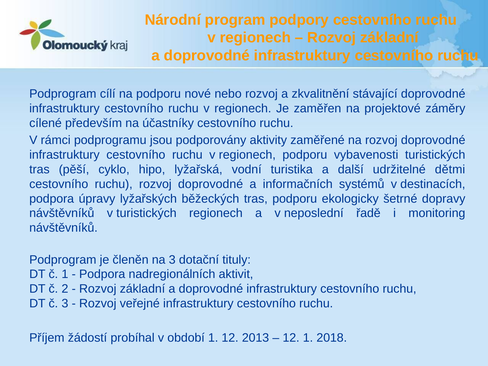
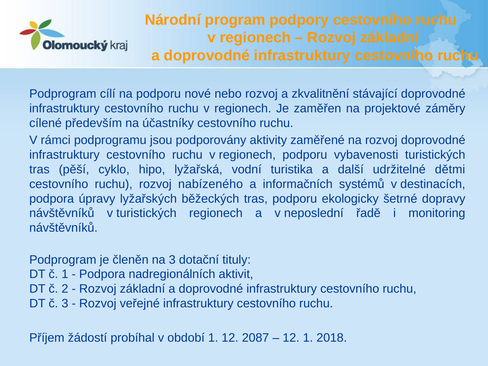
ruchu rozvoj doprovodné: doprovodné -> nabízeného (211, 184)
2013: 2013 -> 2087 (256, 338)
